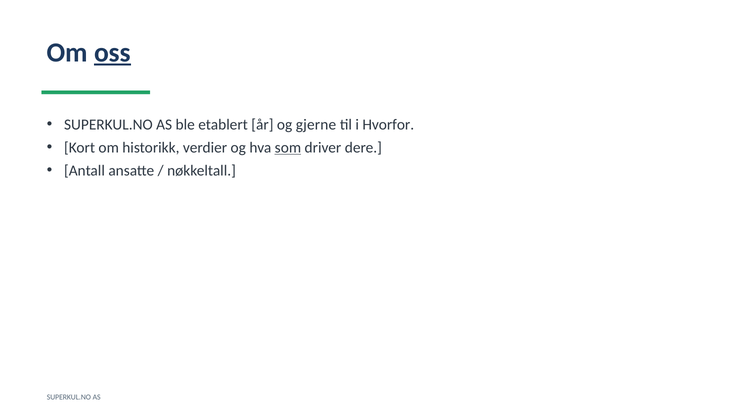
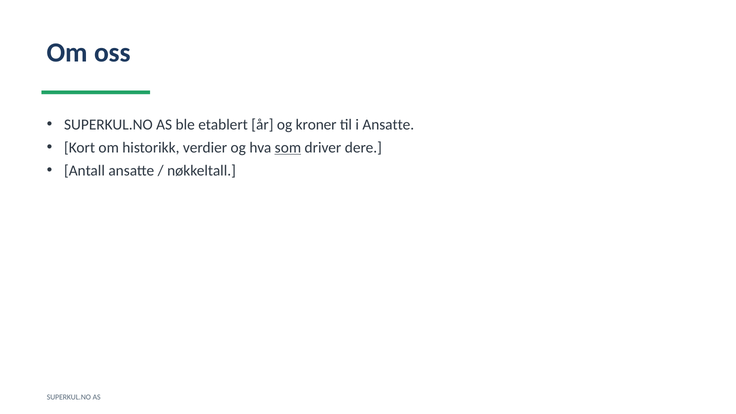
oss underline: present -> none (112, 53)
gjerne: gjerne -> kroner (316, 125)
i Hvorfor: Hvorfor -> Ansatte (388, 125)
